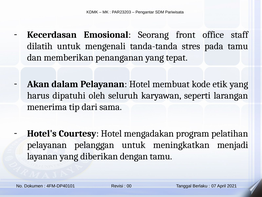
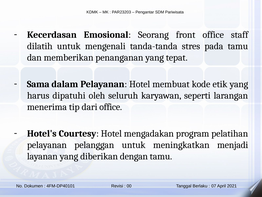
Akan: Akan -> Sama (38, 84)
dari sama: sama -> office (111, 107)
